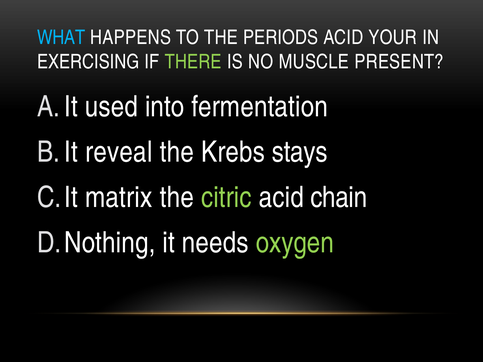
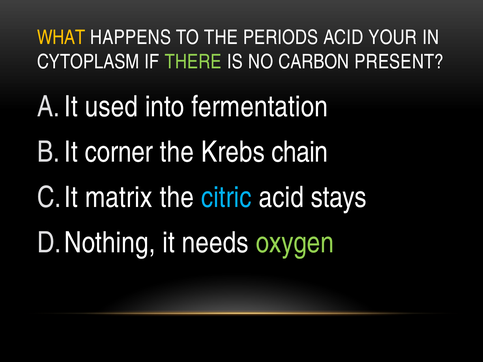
WHAT colour: light blue -> yellow (61, 38)
EXERCISING: EXERCISING -> CYTOPLASM (88, 62)
MUSCLE: MUSCLE -> CARBON (314, 62)
reveal: reveal -> corner (119, 152)
stays: stays -> chain (300, 152)
citric colour: light green -> light blue (226, 198)
chain: chain -> stays (339, 198)
